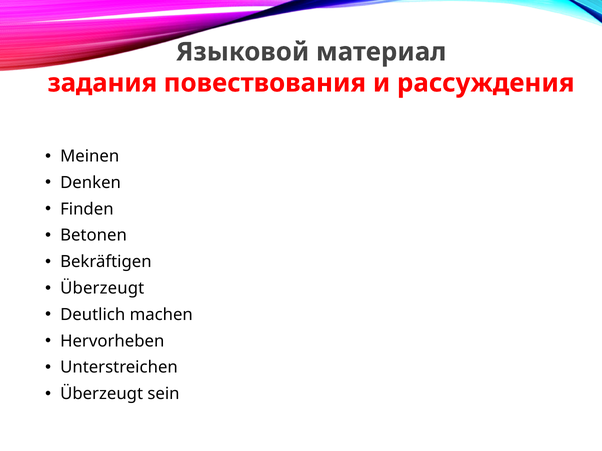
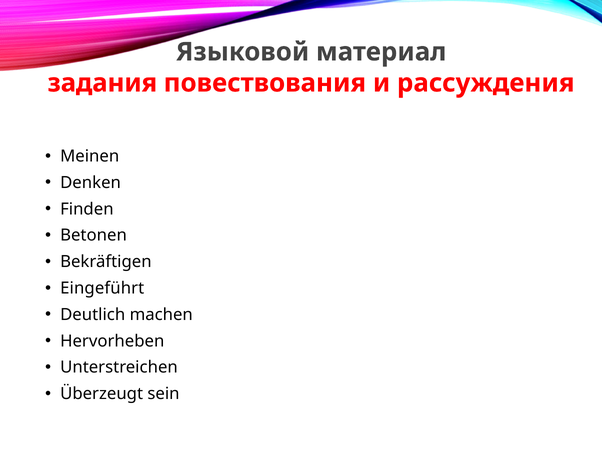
Überzeugt: Überzeugt -> Eingeführt (102, 289)
